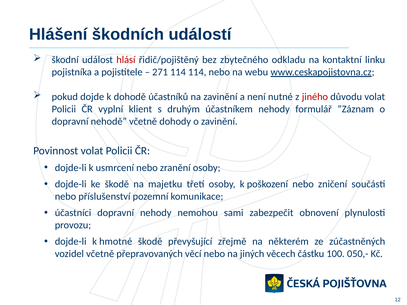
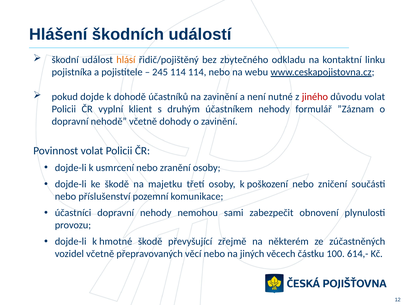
hlásí colour: red -> orange (126, 60)
271: 271 -> 245 (160, 72)
050,-: 050,- -> 614,- (358, 254)
